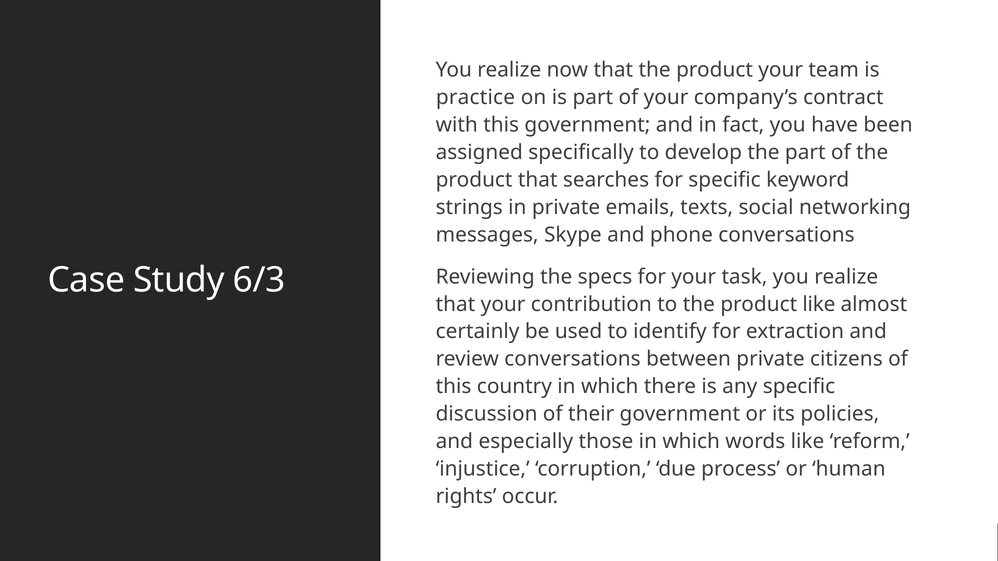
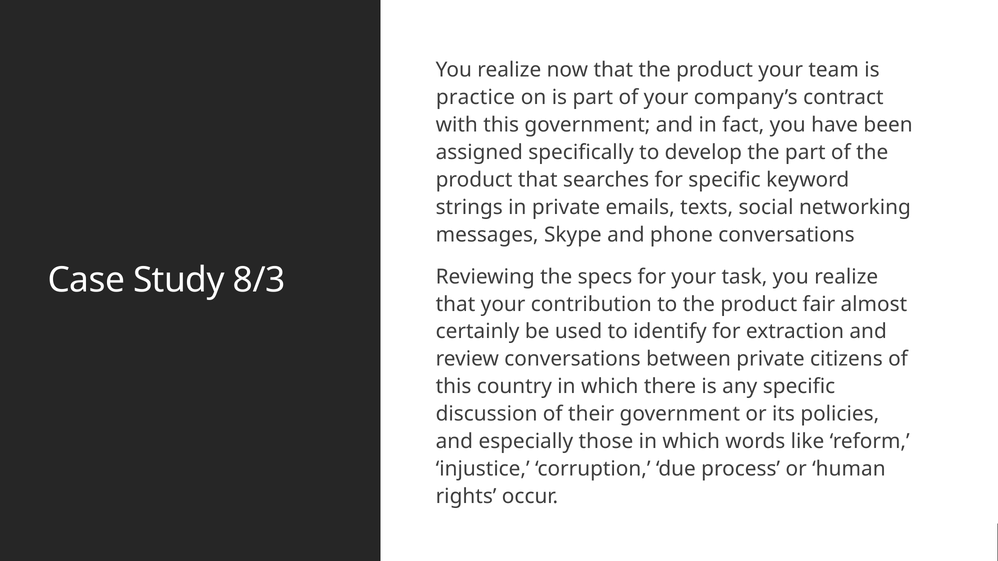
6/3: 6/3 -> 8/3 (259, 280)
product like: like -> fair (819, 304)
